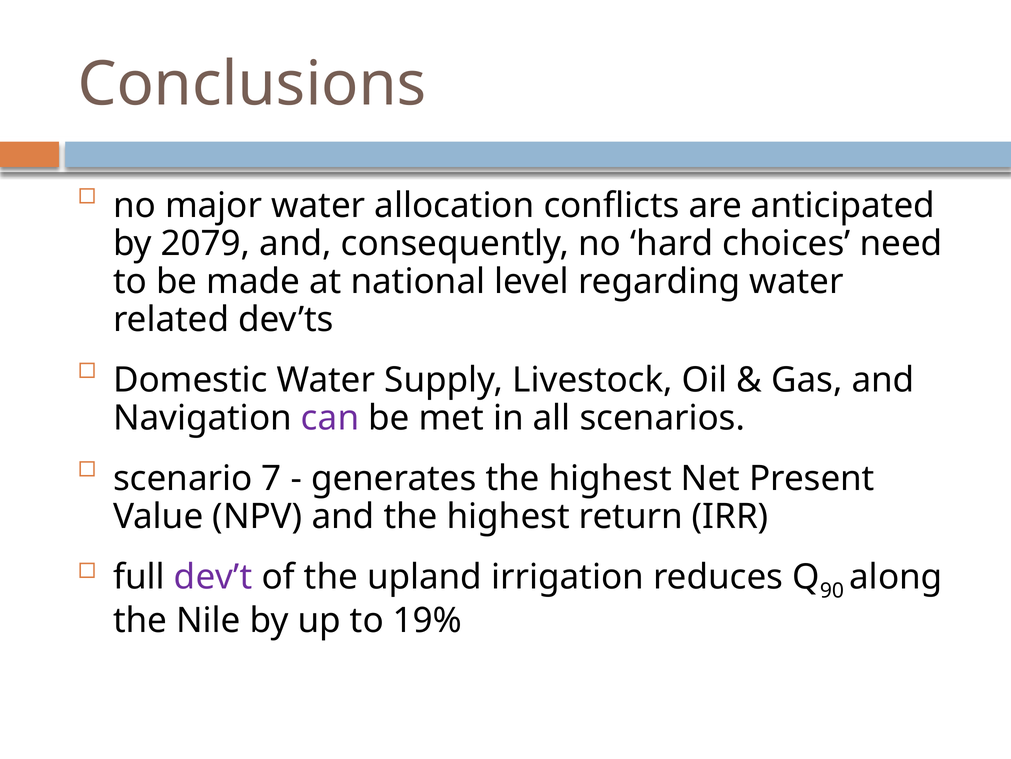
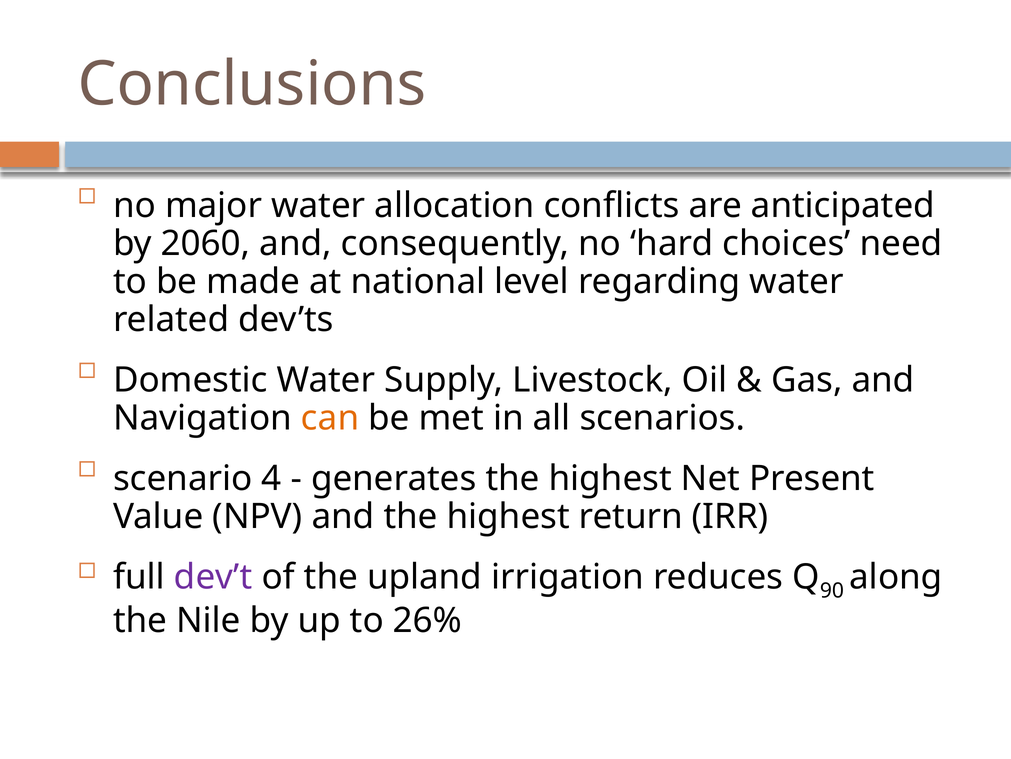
2079: 2079 -> 2060 (206, 243)
can colour: purple -> orange (330, 418)
7: 7 -> 4 (272, 478)
19%: 19% -> 26% (428, 620)
